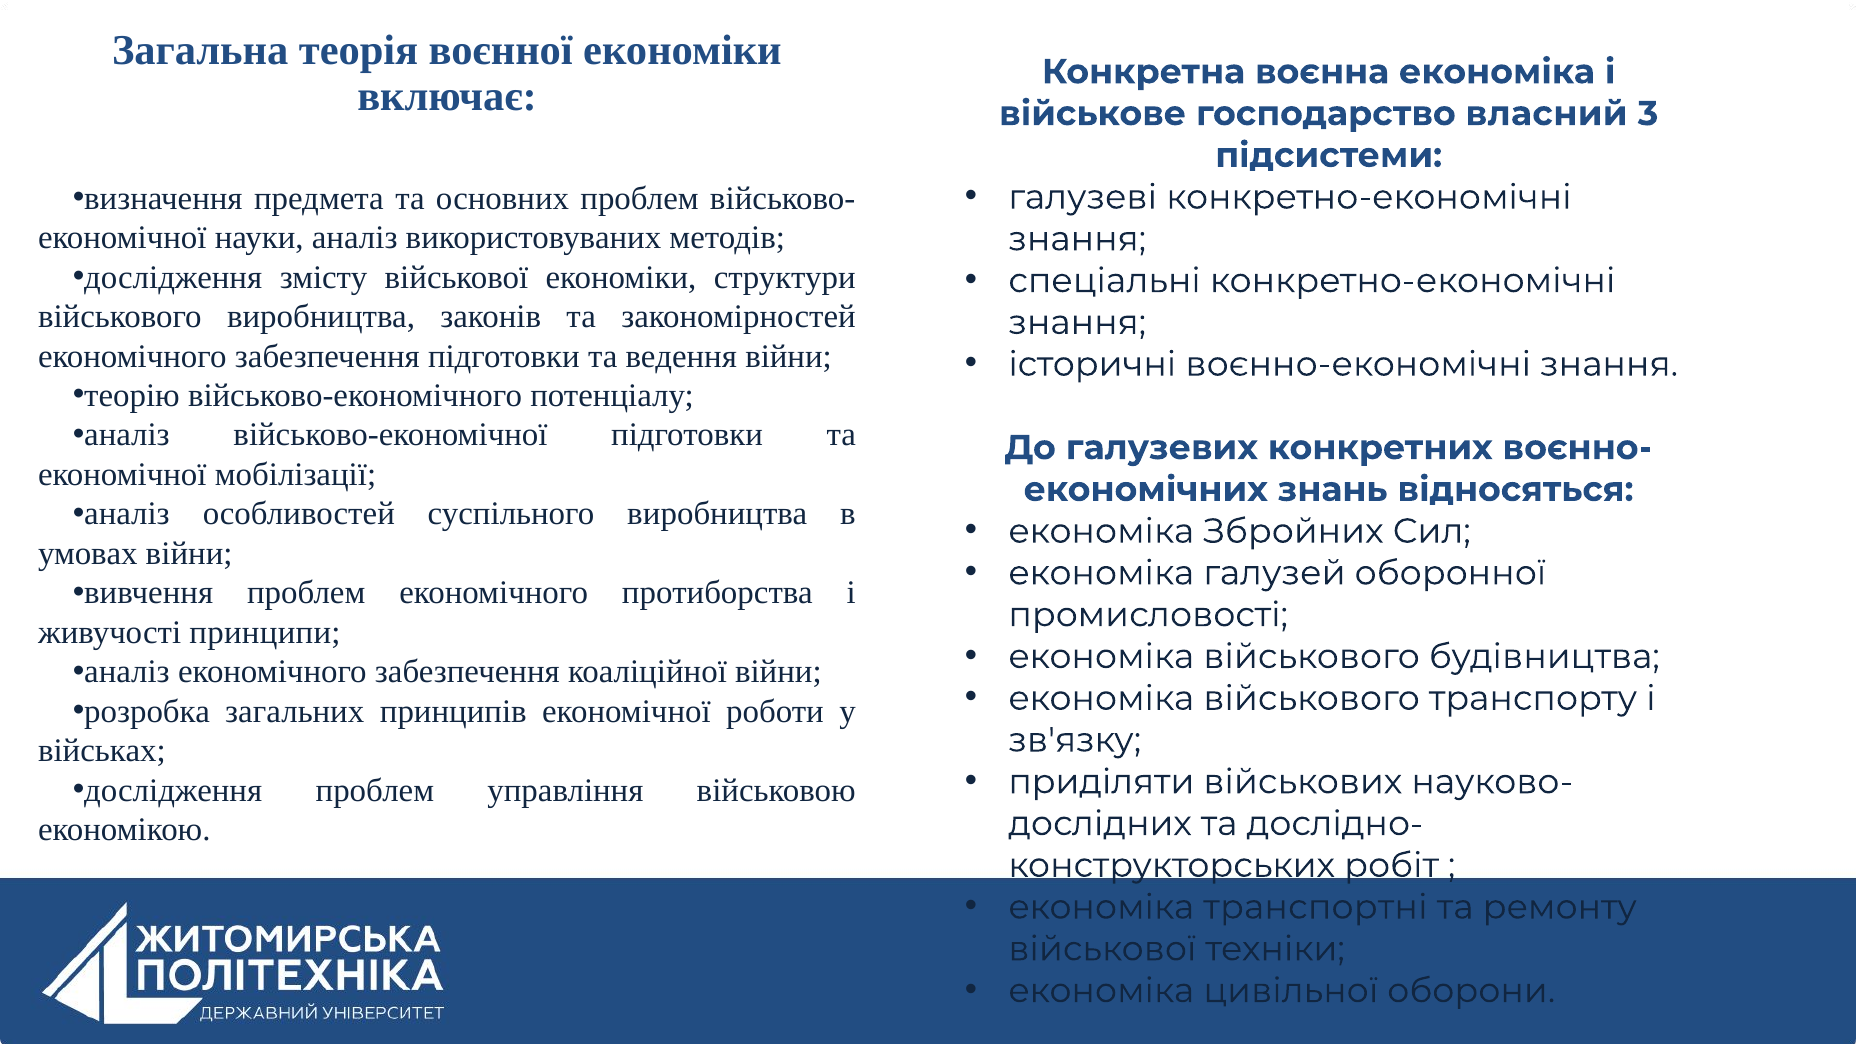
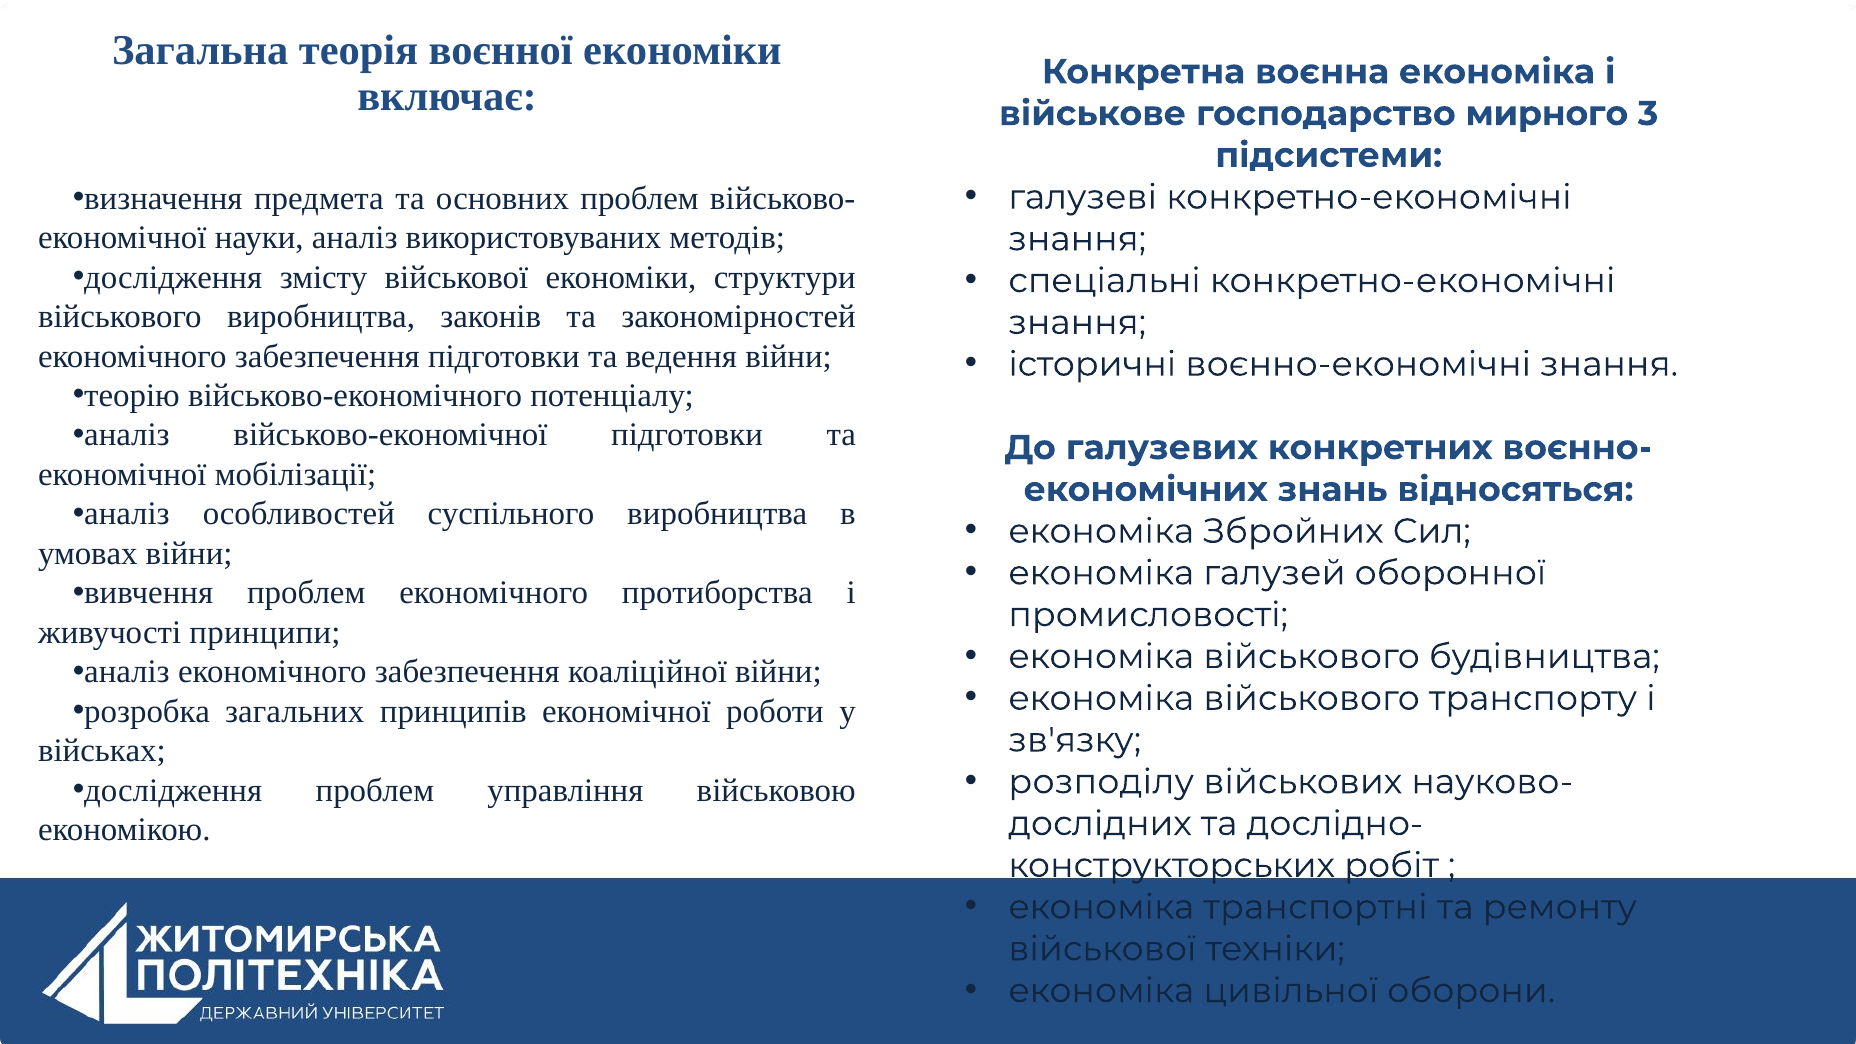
власний: власний -> мирного (1547, 114)
приділяти: приділяти -> розподілу (1101, 782)
